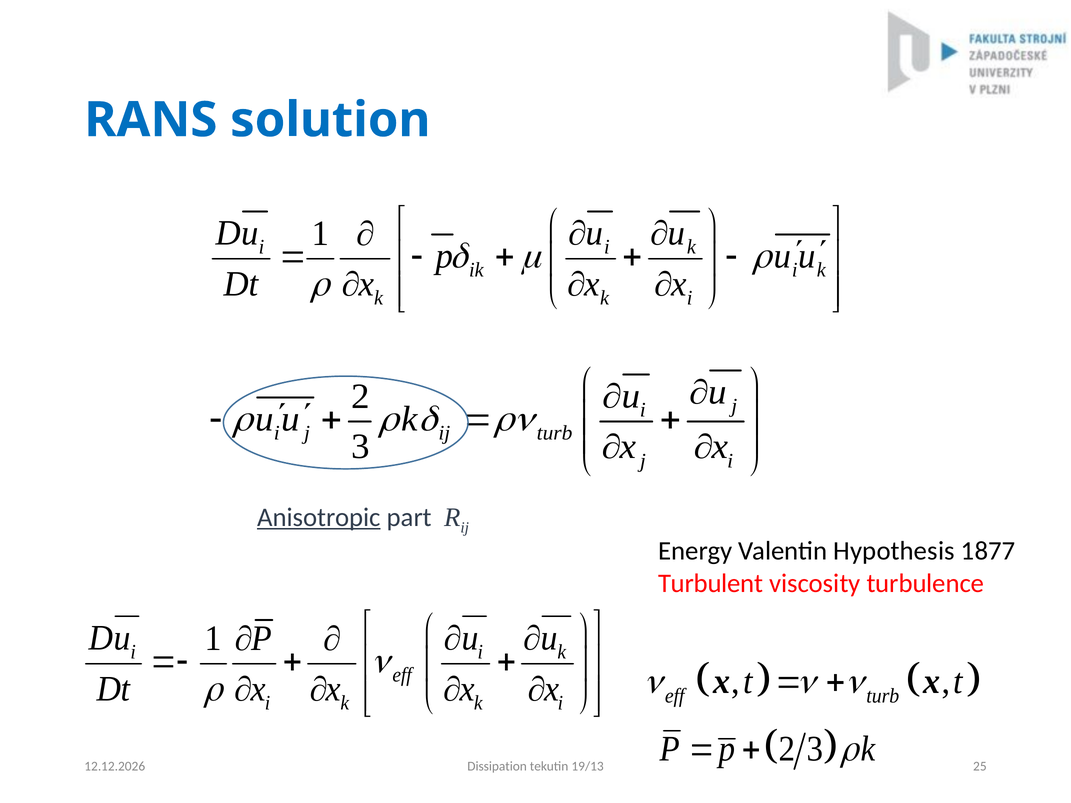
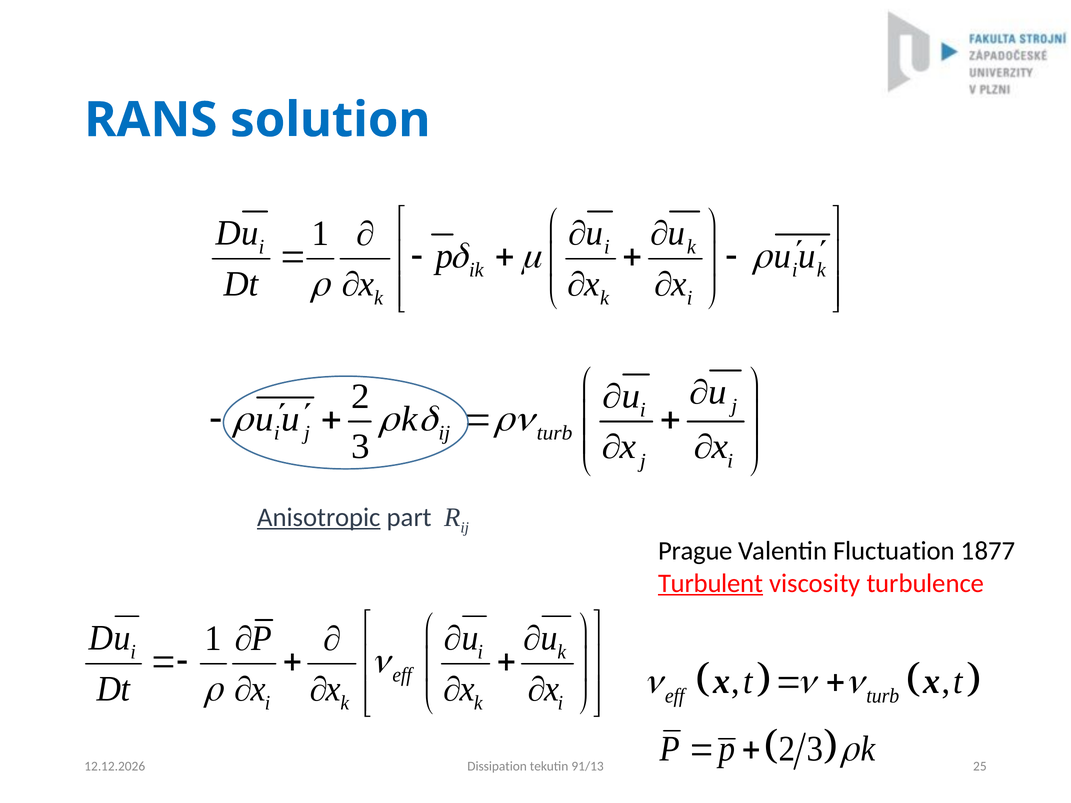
Energy: Energy -> Prague (695, 551)
Hypothesis: Hypothesis -> Fluctuation (894, 551)
Turbulent underline: none -> present (711, 583)
19/13: 19/13 -> 91/13 (588, 767)
